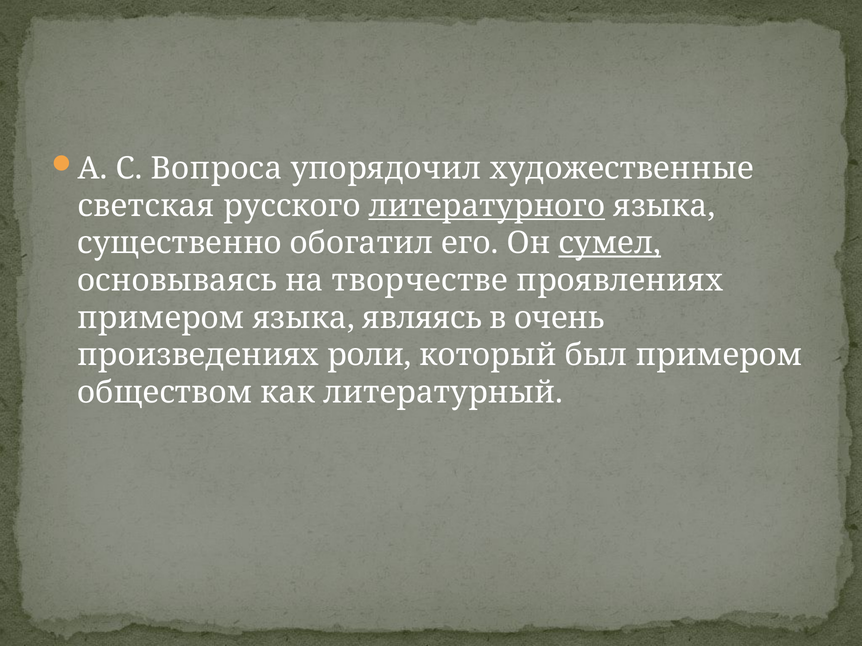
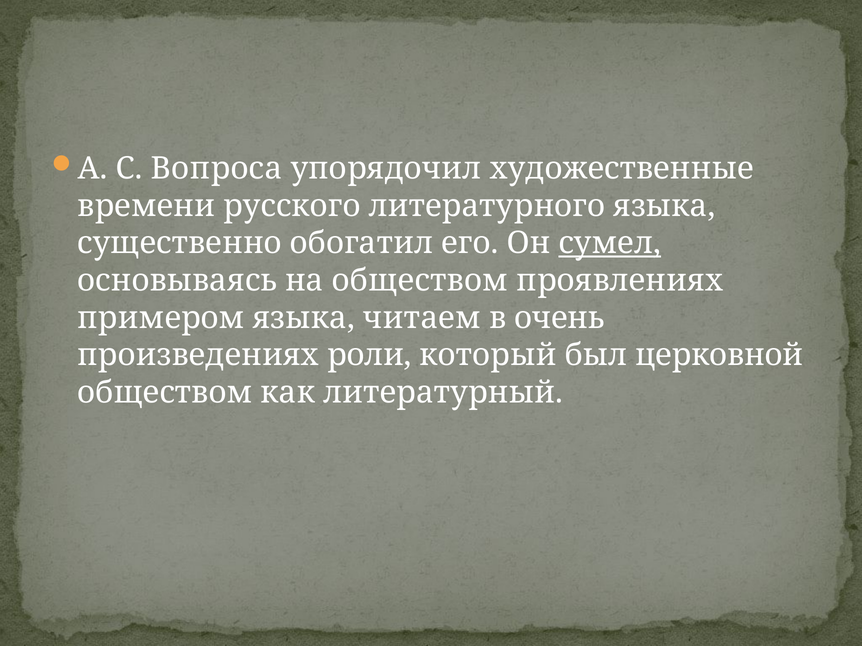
светская: светская -> времени (146, 206)
литературного underline: present -> none (487, 206)
на творчестве: творчестве -> обществом (420, 281)
являясь: являясь -> читаем (422, 318)
был примером: примером -> церковной (719, 355)
